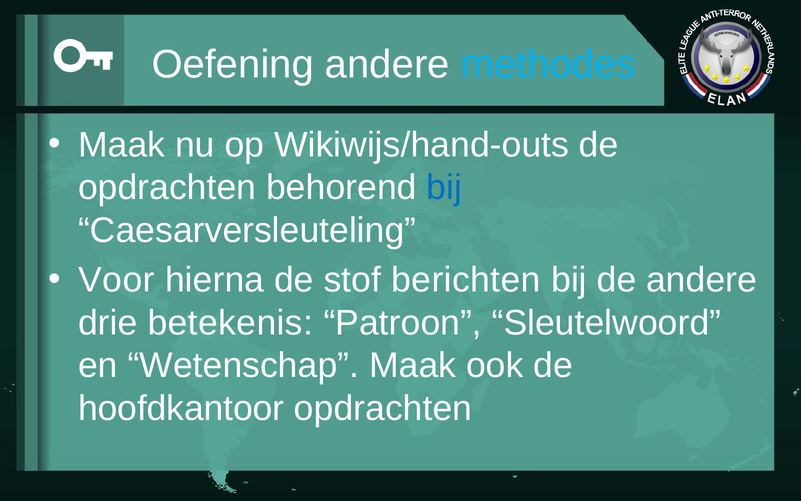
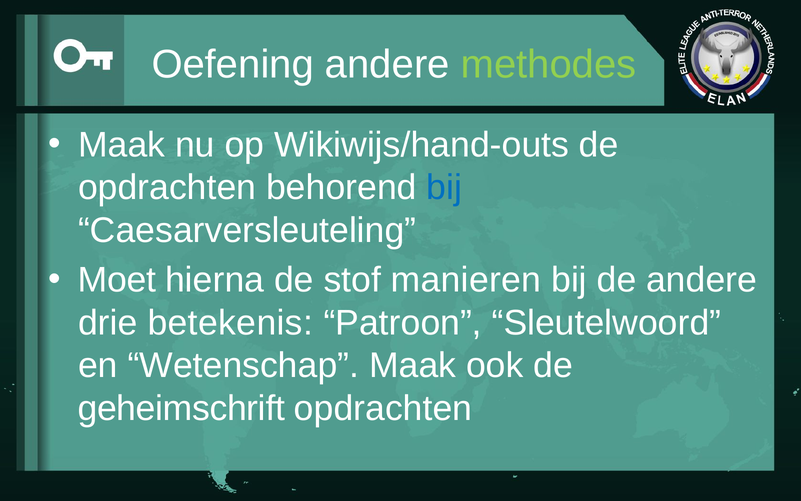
methodes colour: light blue -> light green (549, 65)
Voor: Voor -> Moet (117, 280)
berichten: berichten -> manieren (466, 280)
hoofdkantoor: hoofdkantoor -> geheimschrift (181, 408)
